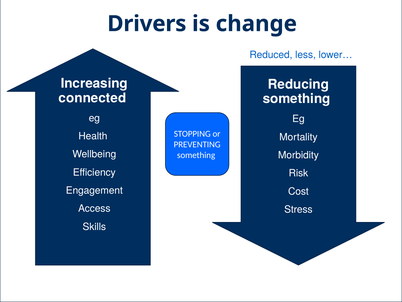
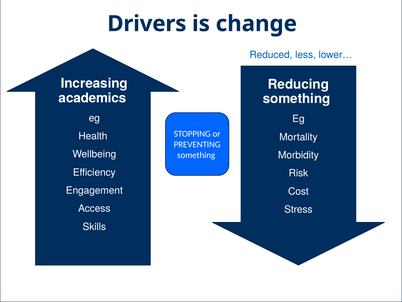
connected: connected -> academics (93, 98)
